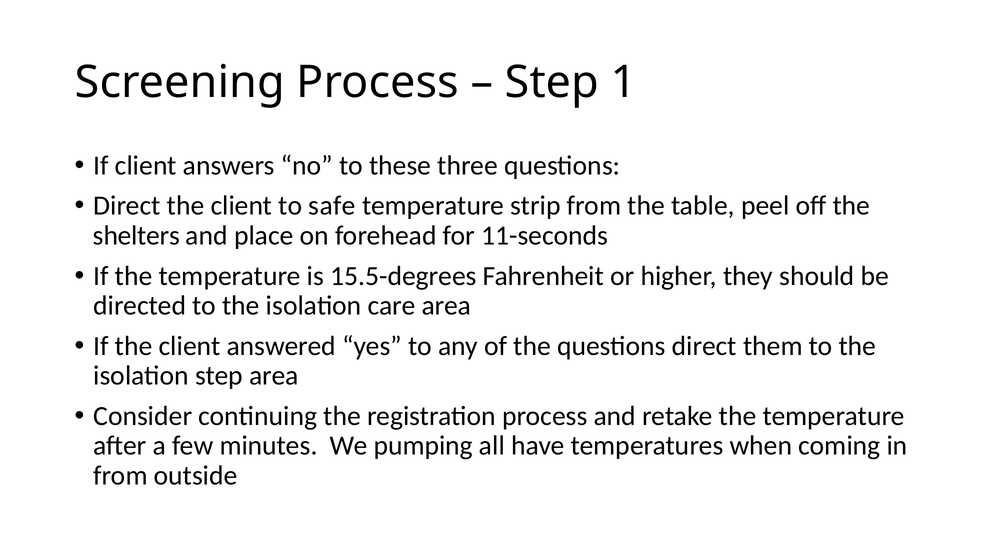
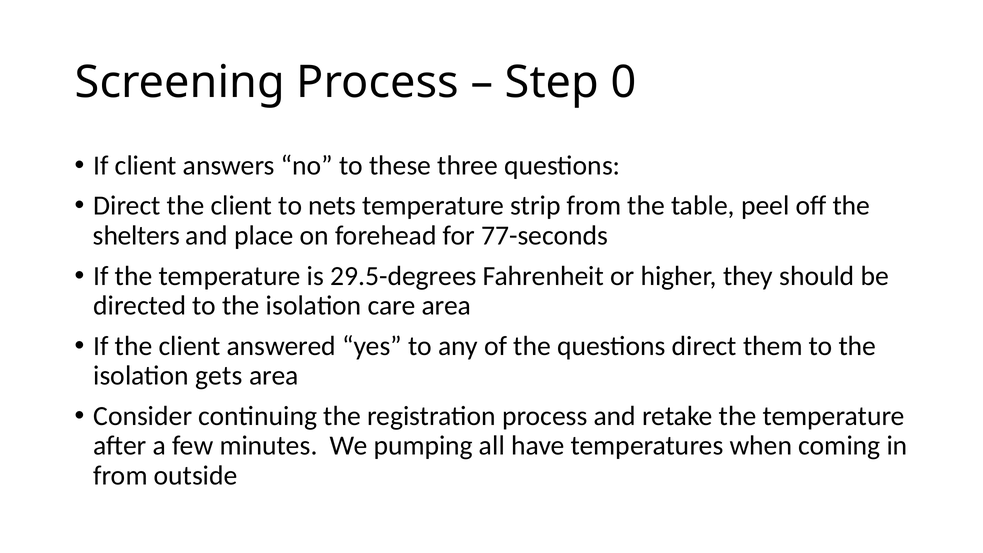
1: 1 -> 0 (623, 83)
safe: safe -> nets (332, 206)
11-seconds: 11-seconds -> 77-seconds (545, 236)
15.5-degrees: 15.5-degrees -> 29.5-degrees (403, 276)
isolation step: step -> gets (219, 376)
